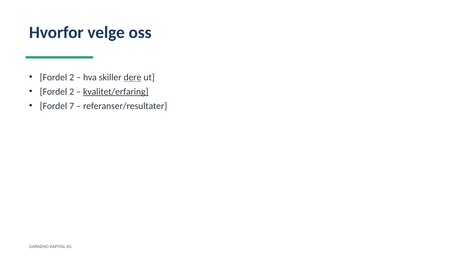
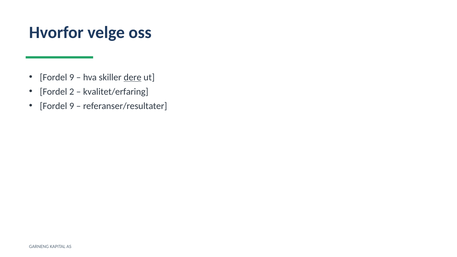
2: 2 -> 9 (72, 77)
kvalitet/erfaring underline: present -> none (116, 92)
7: 7 -> 9 (72, 106)
